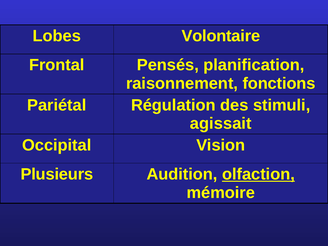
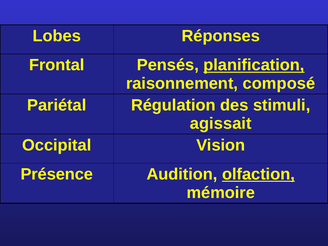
Volontaire: Volontaire -> Réponses (221, 36)
planification underline: none -> present (254, 65)
fonctions: fonctions -> composé (279, 83)
Plusieurs: Plusieurs -> Présence (57, 174)
